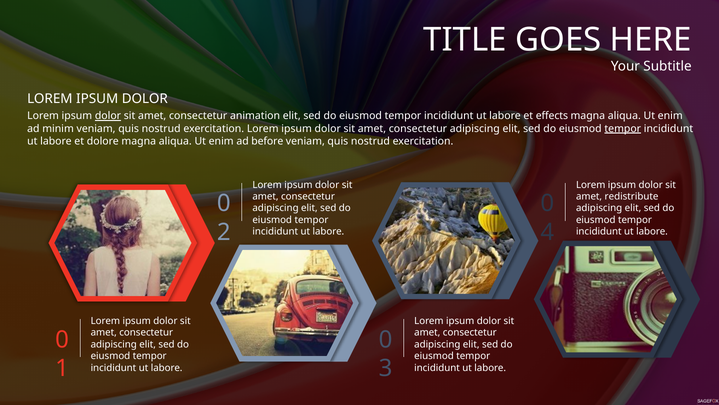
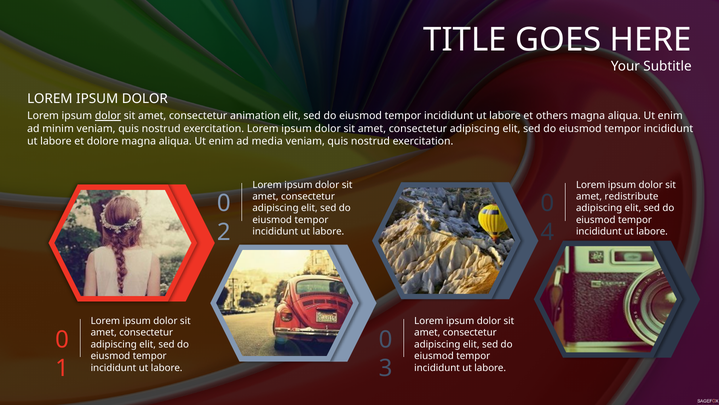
effects: effects -> others (552, 116)
tempor underline: present -> none (623, 128)
before: before -> media (267, 141)
